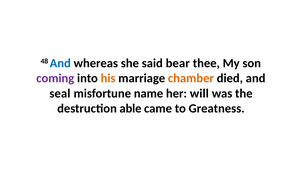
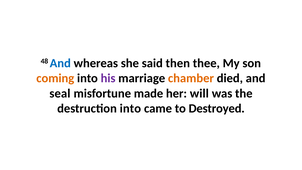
bear: bear -> then (178, 63)
coming colour: purple -> orange (55, 78)
his colour: orange -> purple (108, 78)
name: name -> made (149, 93)
destruction able: able -> into (130, 108)
Greatness: Greatness -> Destroyed (217, 108)
